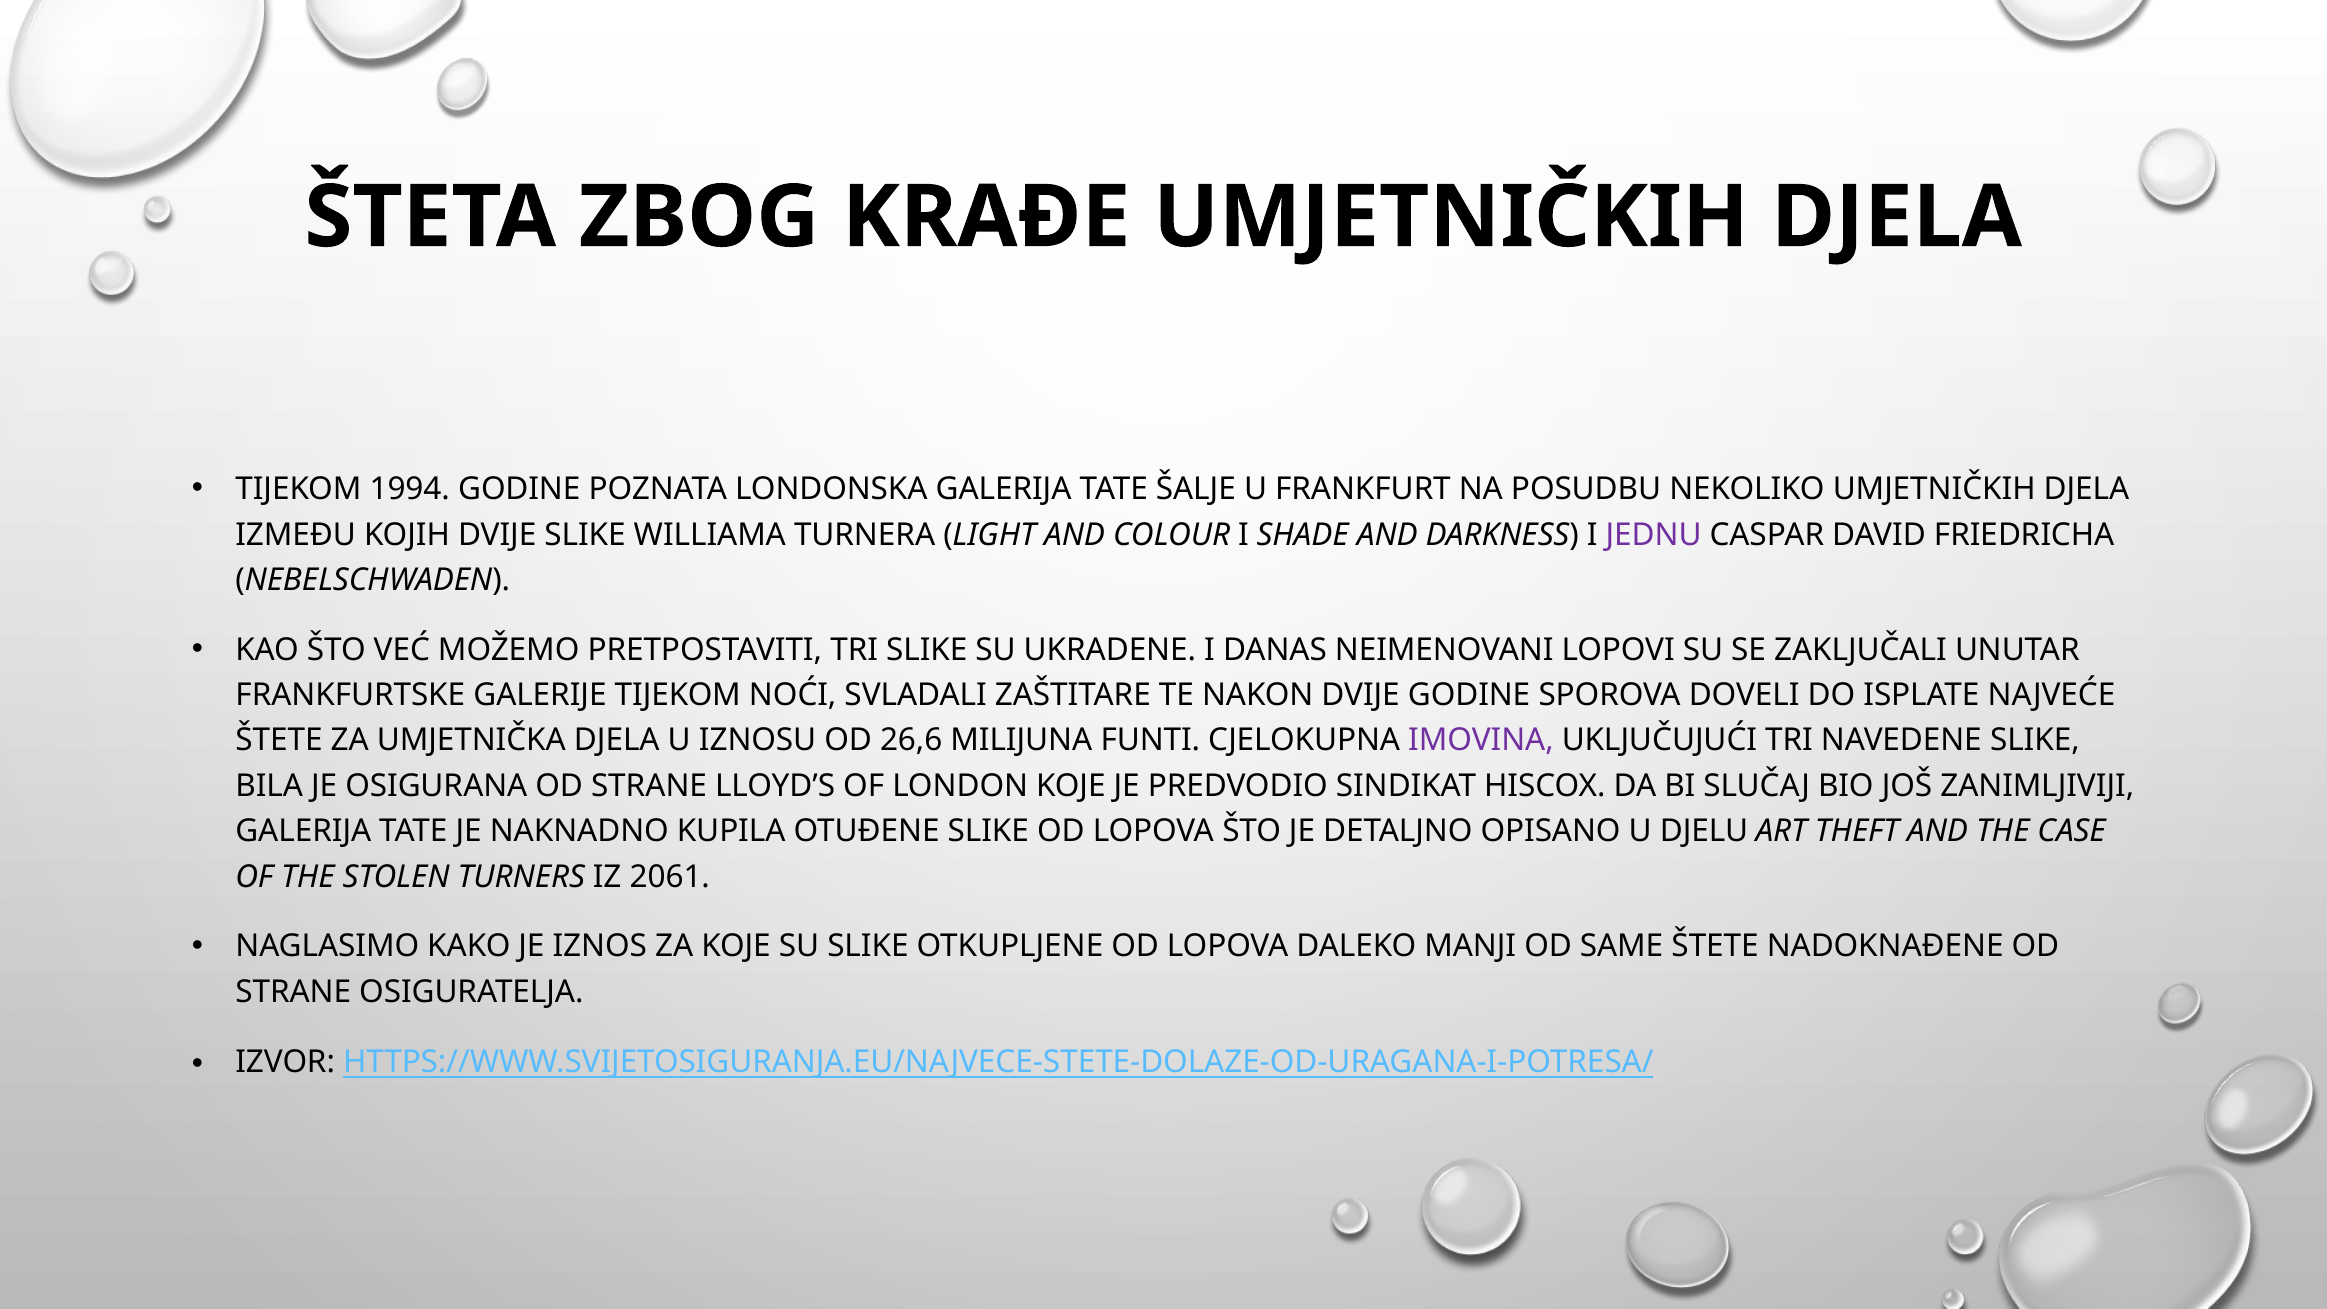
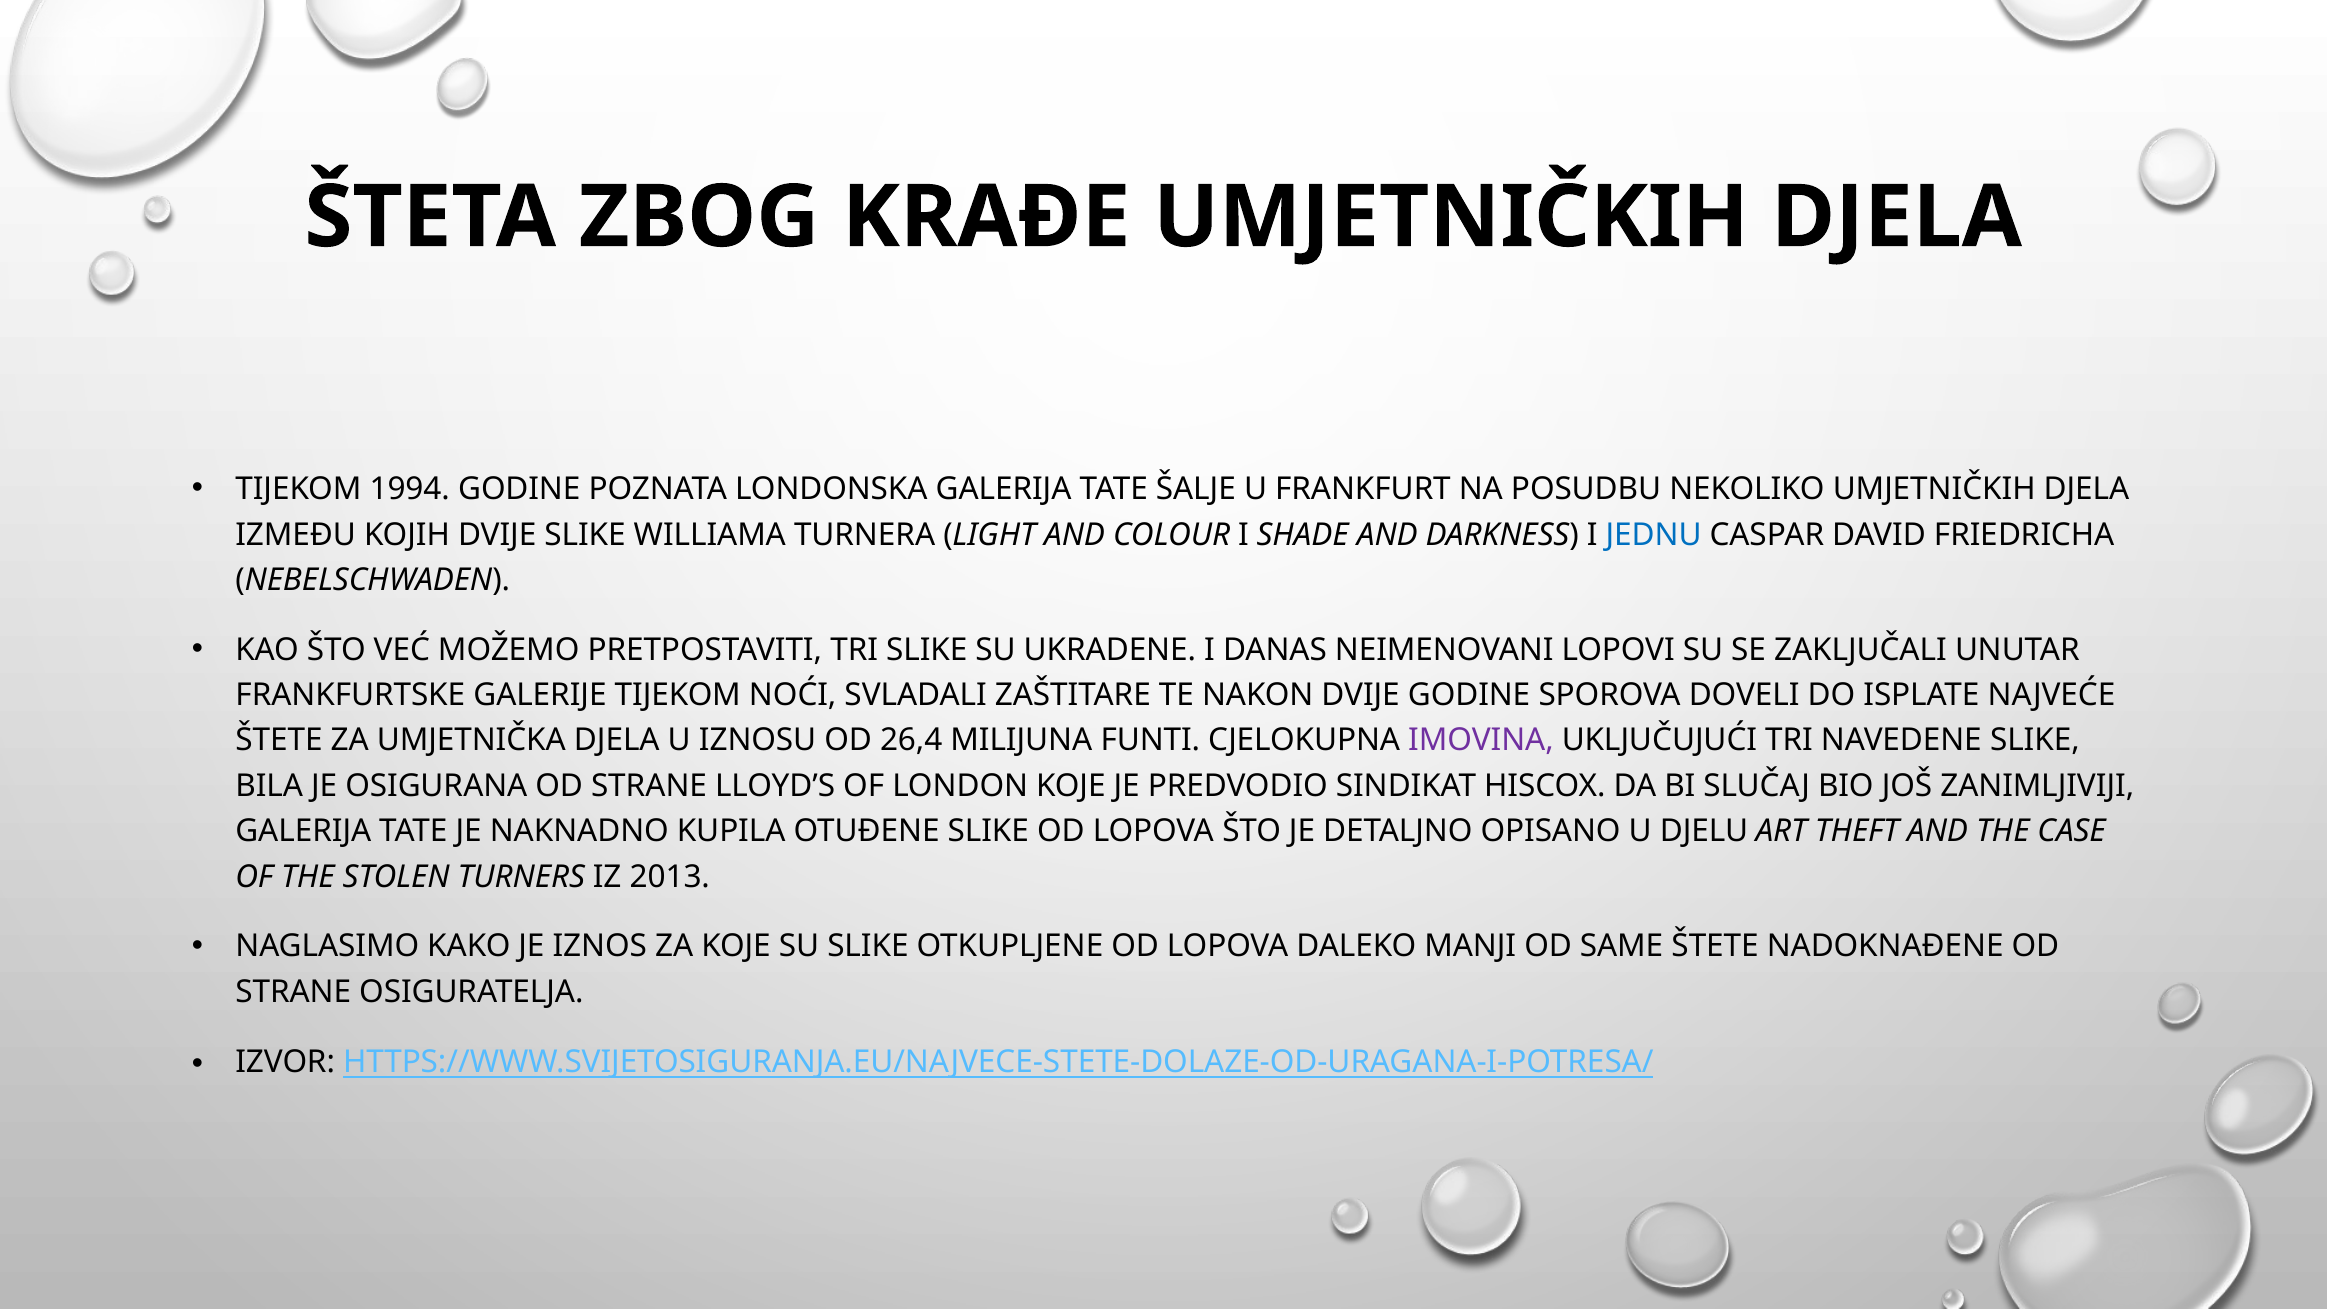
JEDNU colour: purple -> blue (1654, 535)
26,6: 26,6 -> 26,4 (911, 741)
2061: 2061 -> 2013 (670, 877)
